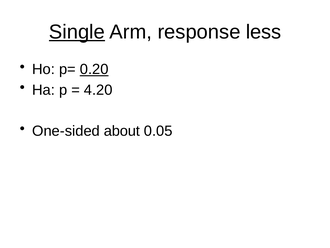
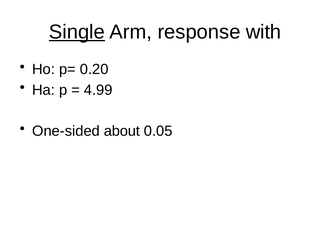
less: less -> with (264, 32)
0.20 underline: present -> none (94, 69)
4.20: 4.20 -> 4.99 (98, 90)
